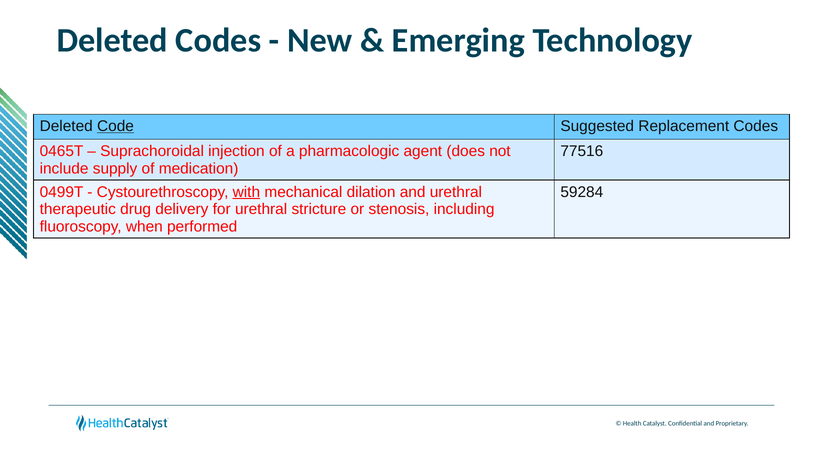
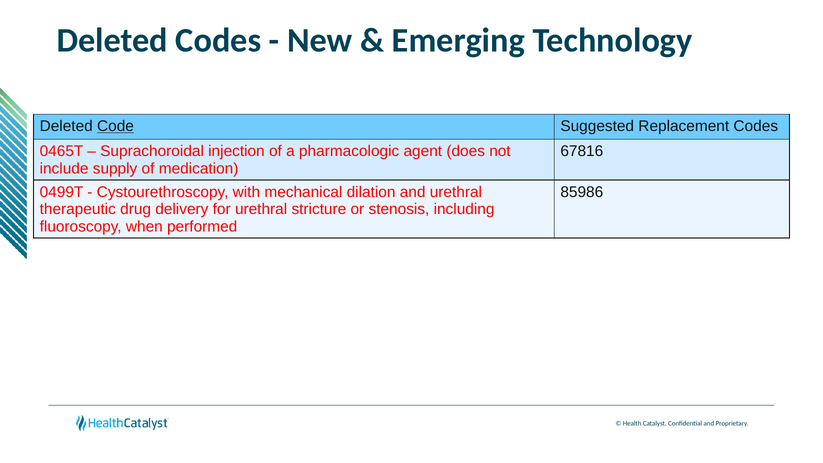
77516: 77516 -> 67816 (582, 151)
with underline: present -> none (246, 192)
59284: 59284 -> 85986 (582, 192)
